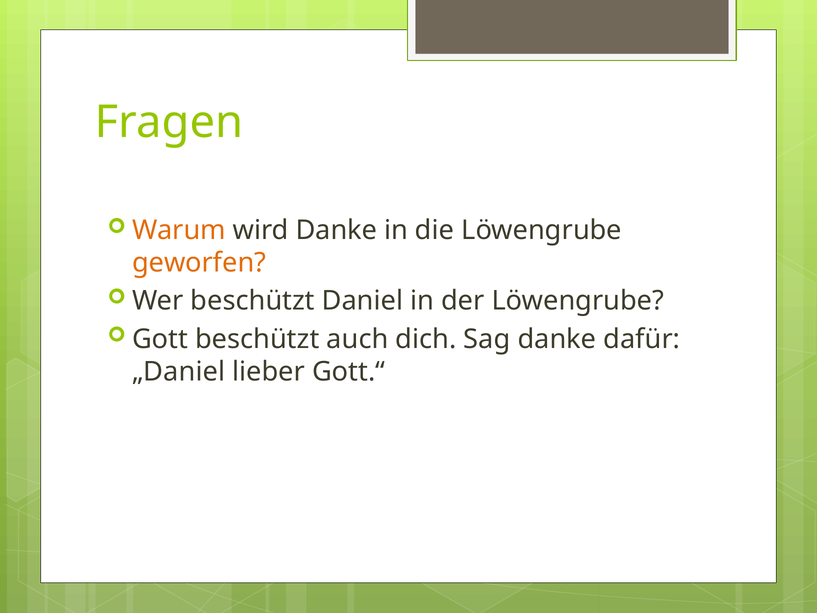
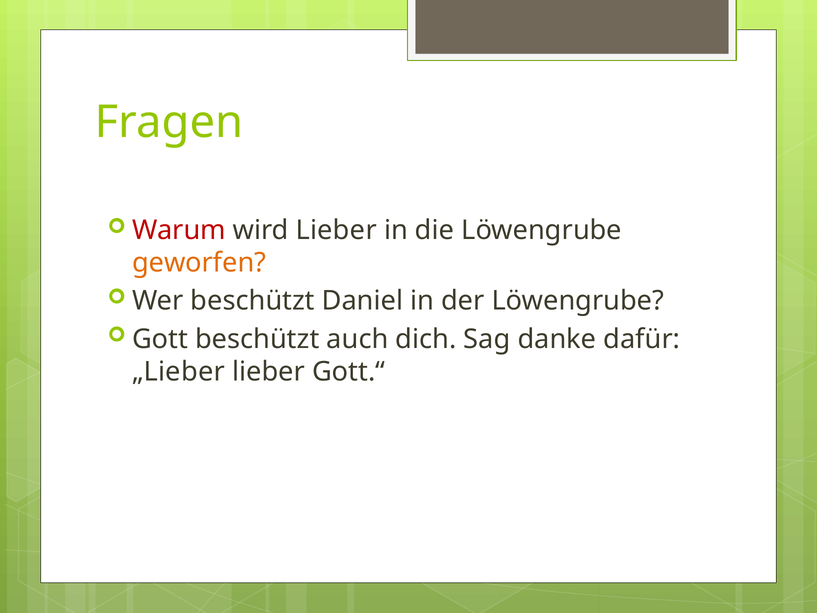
Warum colour: orange -> red (179, 230)
wird Danke: Danke -> Lieber (336, 230)
„Daniel: „Daniel -> „Lieber (179, 372)
